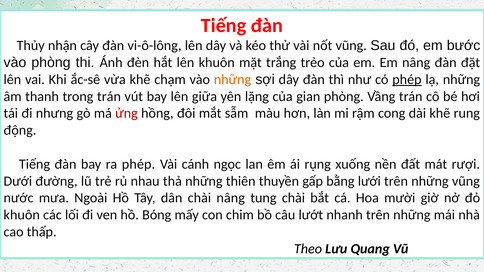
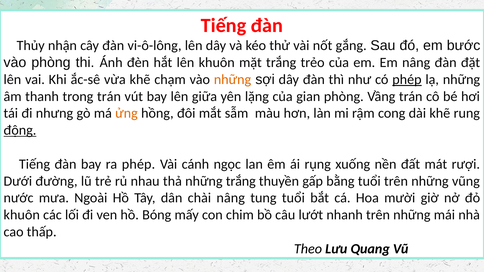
nốt vũng: vũng -> gắng (351, 46)
ửng colour: red -> orange (127, 113)
động underline: none -> present (20, 130)
những thiên: thiên -> trắng (241, 181)
bằng lưới: lưới -> tuổi (369, 181)
tung chài: chài -> tuổi (293, 198)
